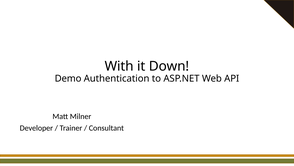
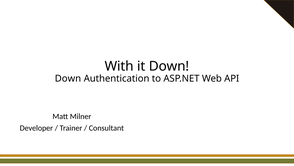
Demo: Demo -> Down (68, 78)
